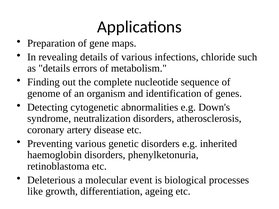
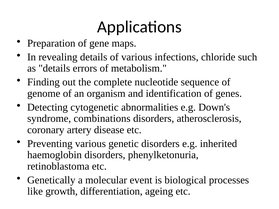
neutralization: neutralization -> combinations (102, 119)
Deleterious: Deleterious -> Genetically (51, 180)
